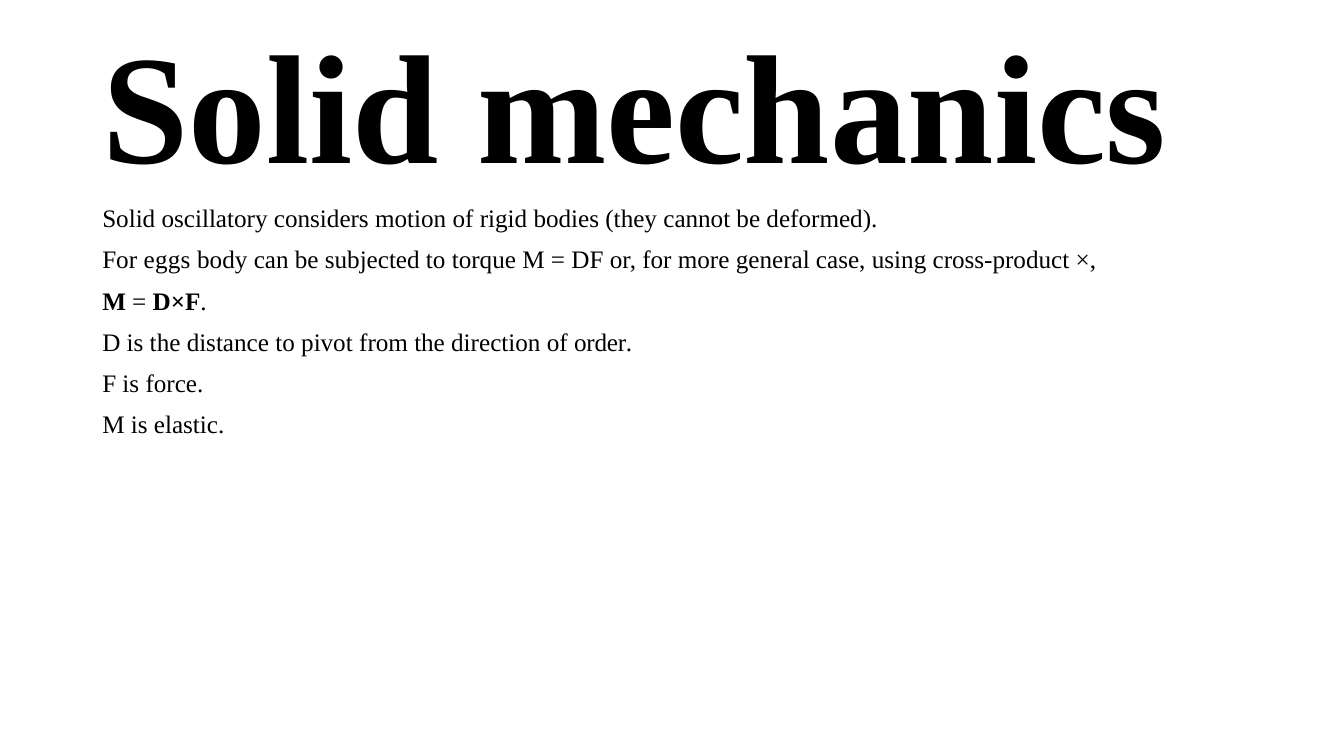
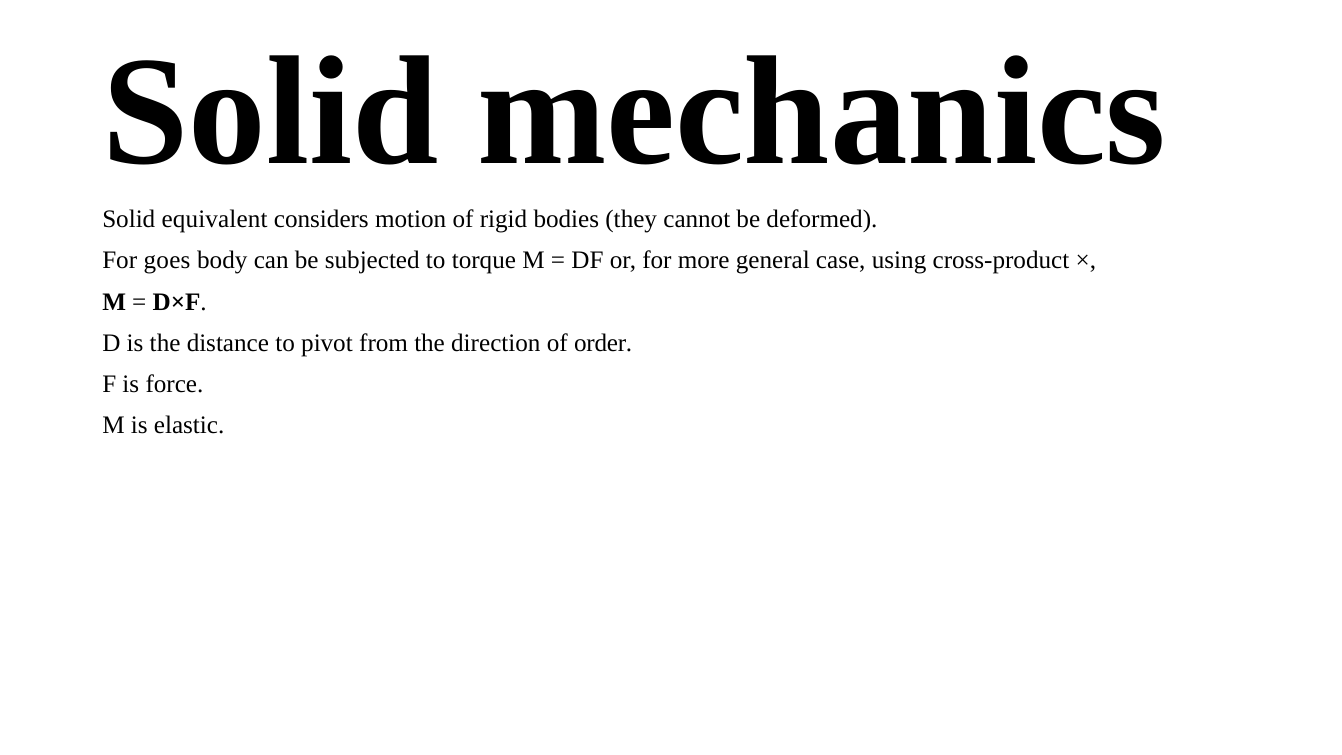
oscillatory: oscillatory -> equivalent (215, 219)
eggs: eggs -> goes (167, 261)
